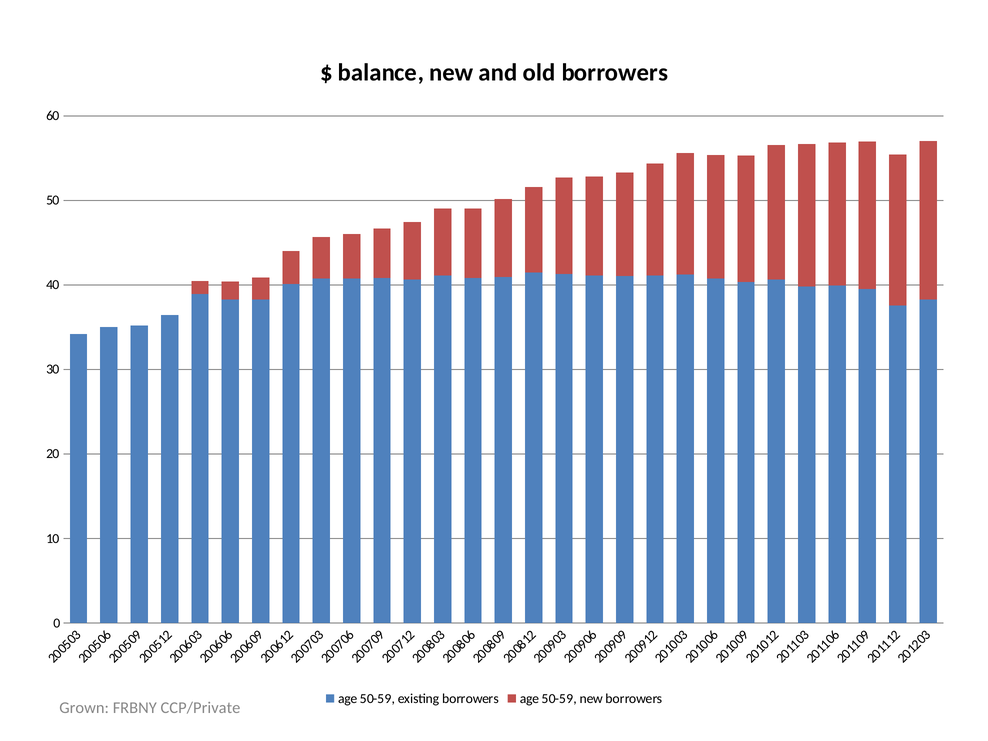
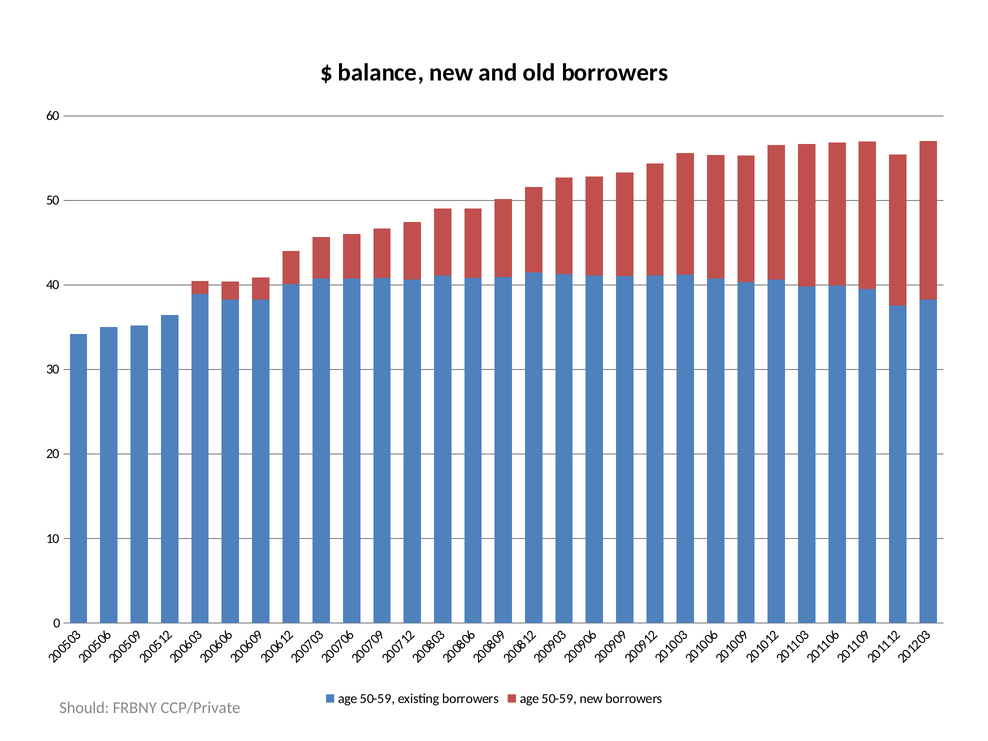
Grown: Grown -> Should (84, 708)
